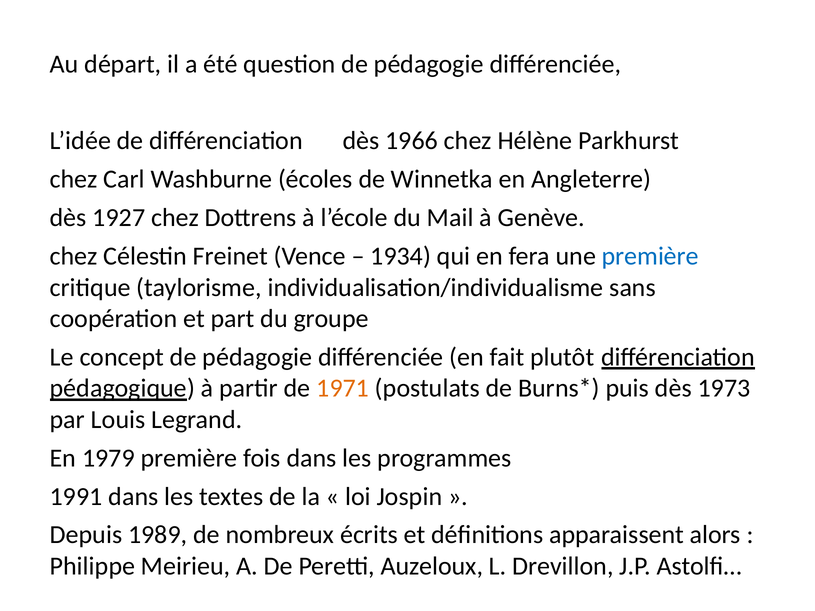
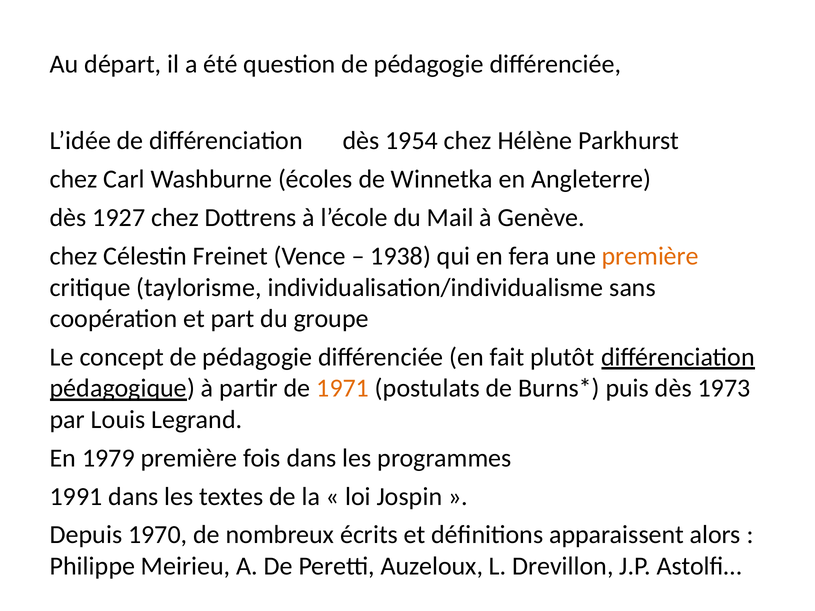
1966: 1966 -> 1954 (412, 141)
1934: 1934 -> 1938 (401, 256)
première colour: blue -> orange (650, 256)
1989: 1989 -> 1970 (158, 535)
